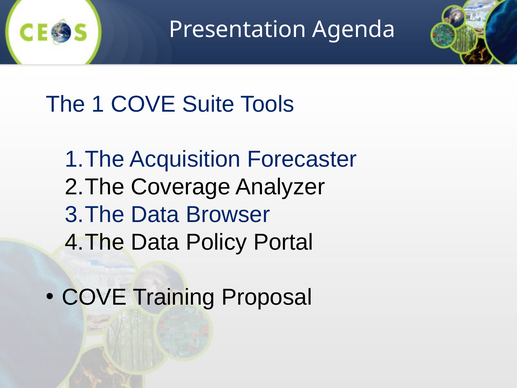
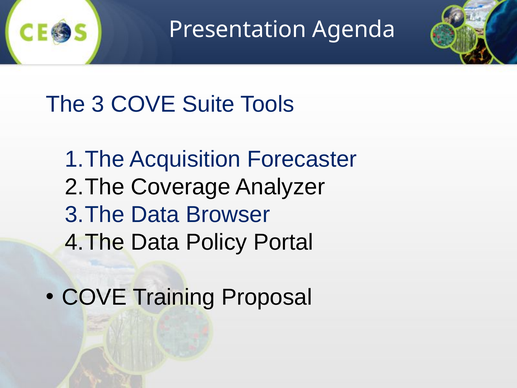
1: 1 -> 3 (98, 104)
